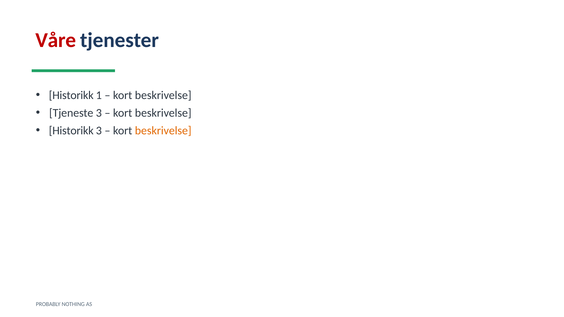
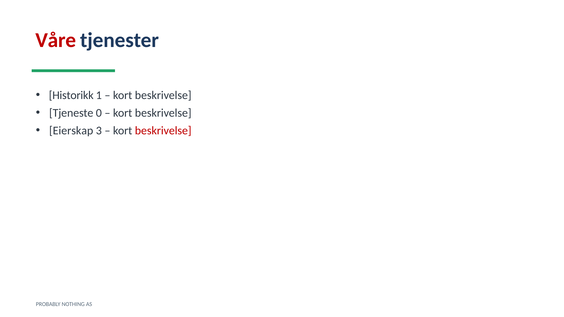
Tjeneste 3: 3 -> 0 (99, 113)
Historikk: Historikk -> Eierskap (71, 131)
beskrivelse colour: orange -> red (163, 131)
